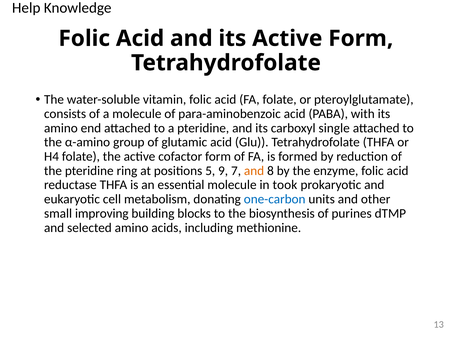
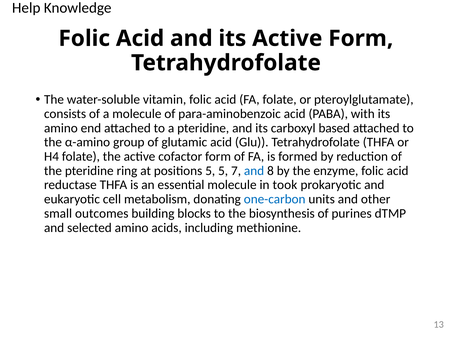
single: single -> based (334, 128)
5 9: 9 -> 5 (223, 171)
and colour: orange -> blue (254, 171)
improving: improving -> outcomes (102, 213)
